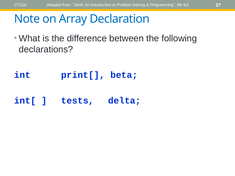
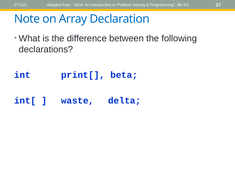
tests: tests -> waste (78, 101)
